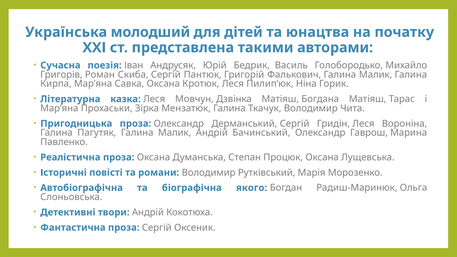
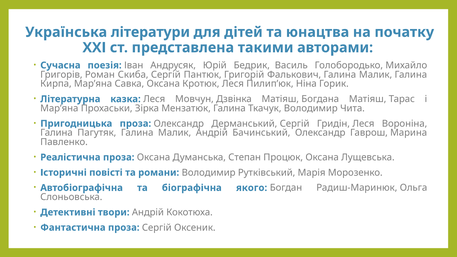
молодший: молодший -> літератури (150, 32)
